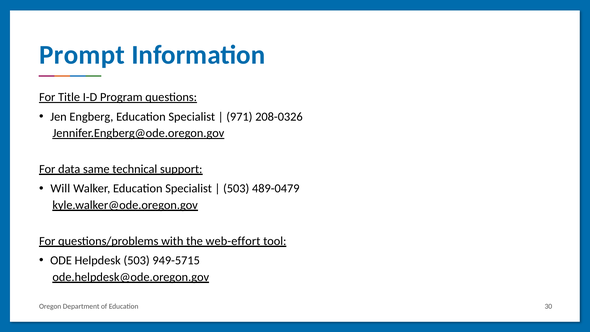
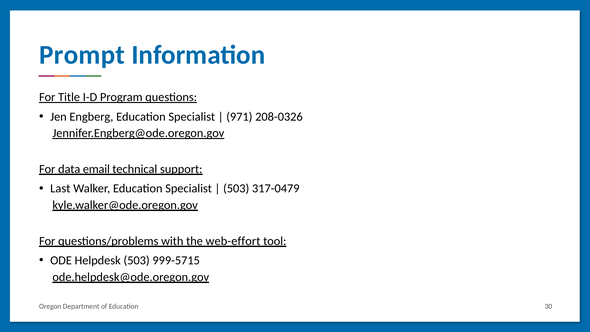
same: same -> email (96, 169)
Will: Will -> Last (60, 188)
489-0479: 489-0479 -> 317-0479 (276, 188)
949-5715: 949-5715 -> 999-5715 (176, 260)
